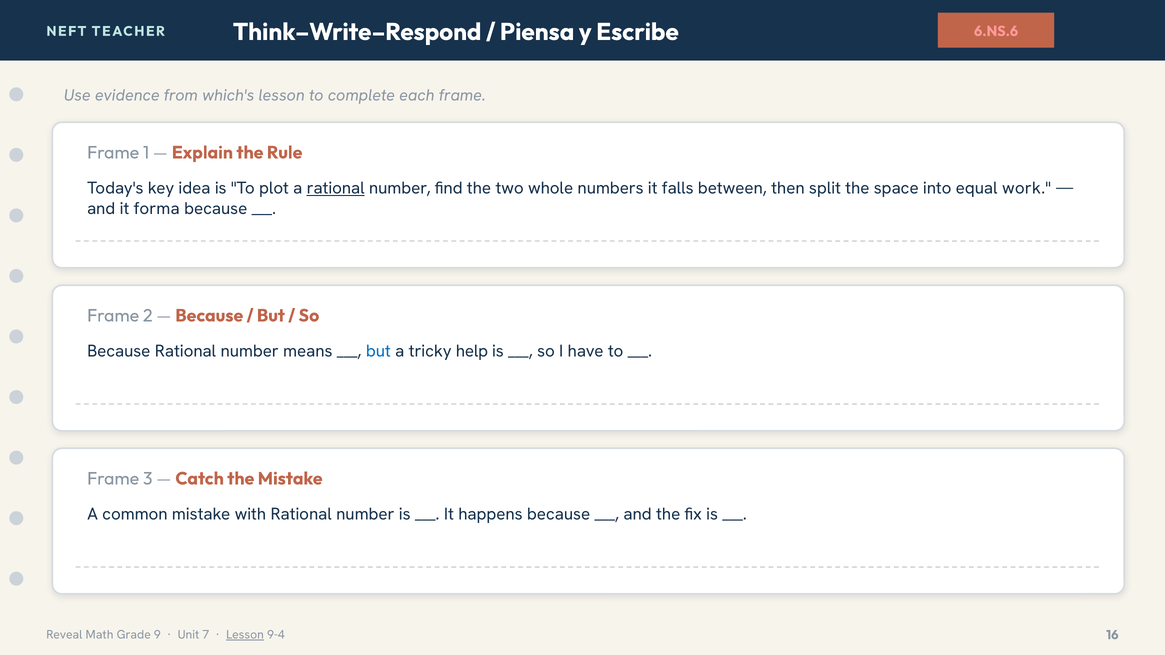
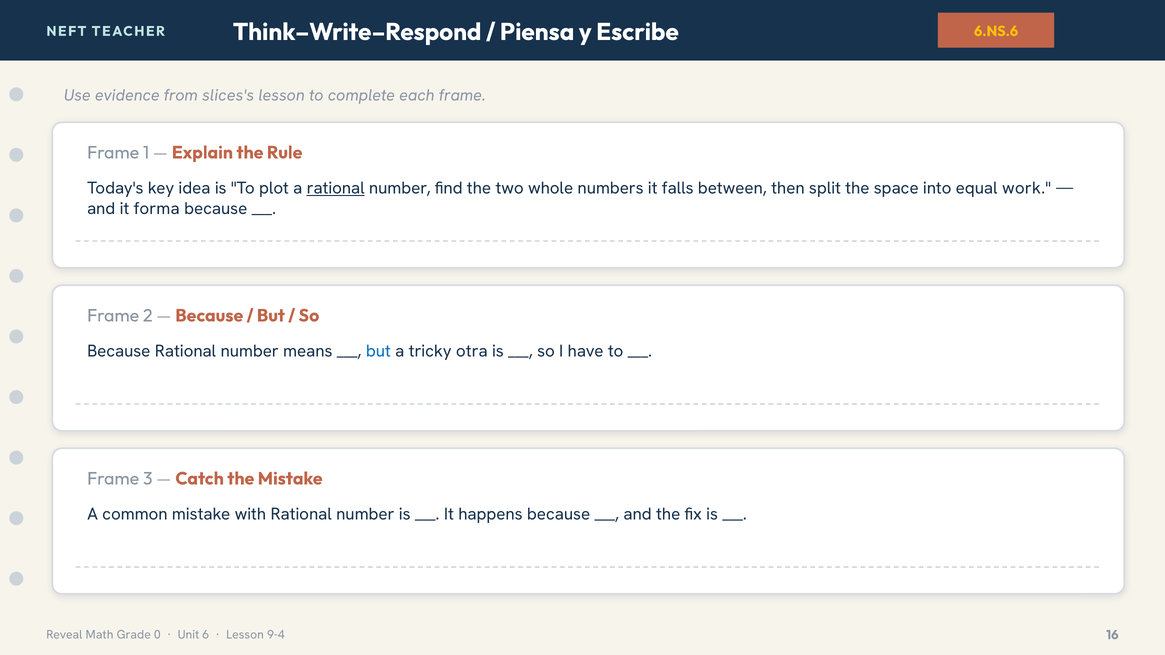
6.NS.6 colour: pink -> yellow (996, 31)
which's: which's -> slices's (228, 95)
help: help -> otra (472, 351)
9: 9 -> 0 (157, 635)
7: 7 -> 6 (206, 635)
Lesson underline: present -> none (245, 635)
